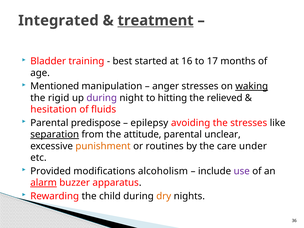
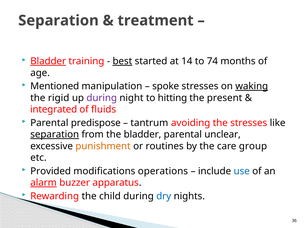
Integrated: Integrated -> Separation (58, 21)
treatment underline: present -> none (156, 21)
Bladder underline: none -> present (48, 61)
best underline: none -> present (122, 61)
16: 16 -> 14 (187, 61)
17: 17 -> 74 (212, 61)
anger: anger -> spoke (166, 86)
relieved: relieved -> present (225, 98)
hesitation: hesitation -> integrated (54, 109)
epilepsy: epilepsy -> tantrum (149, 123)
the attitude: attitude -> bladder (142, 134)
under: under -> group (253, 146)
alcoholism: alcoholism -> operations (163, 171)
use colour: purple -> blue (242, 171)
dry colour: orange -> blue (164, 196)
